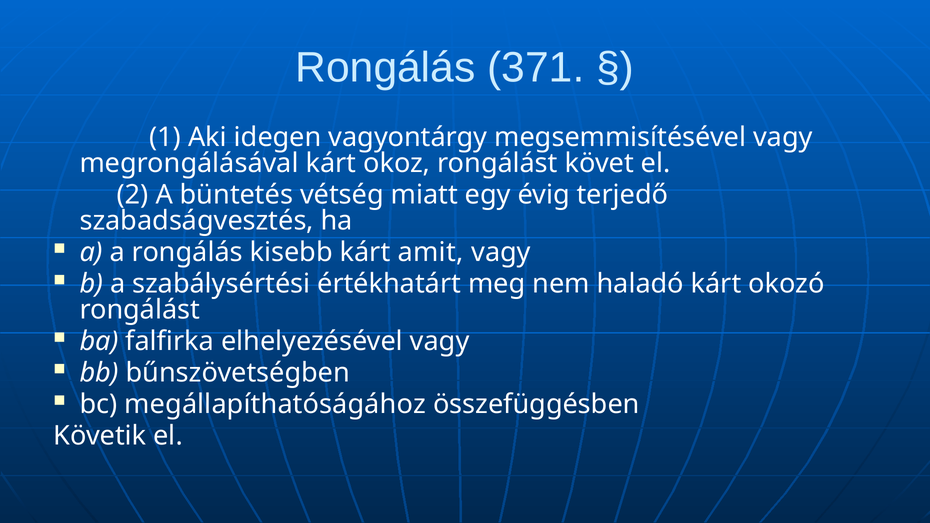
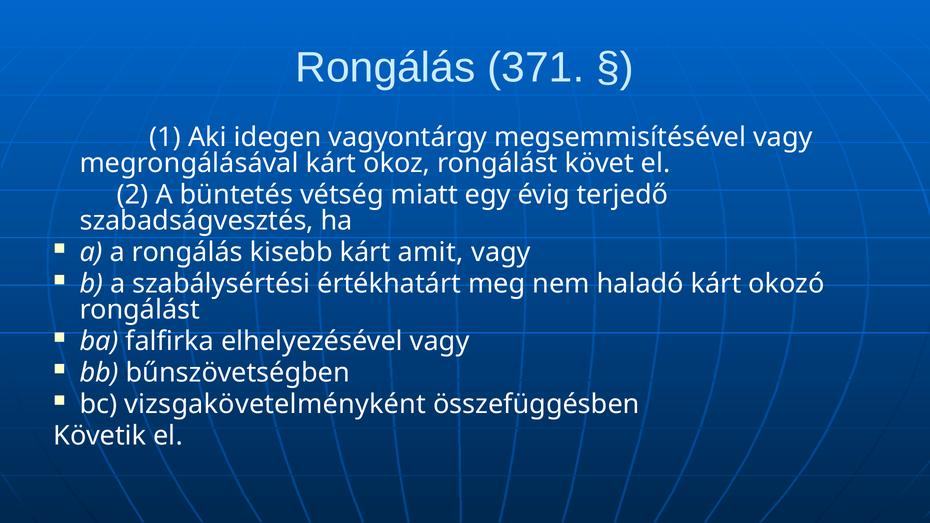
megállapíthatóságához: megállapíthatóságához -> vizsgakövetelményként (275, 405)
